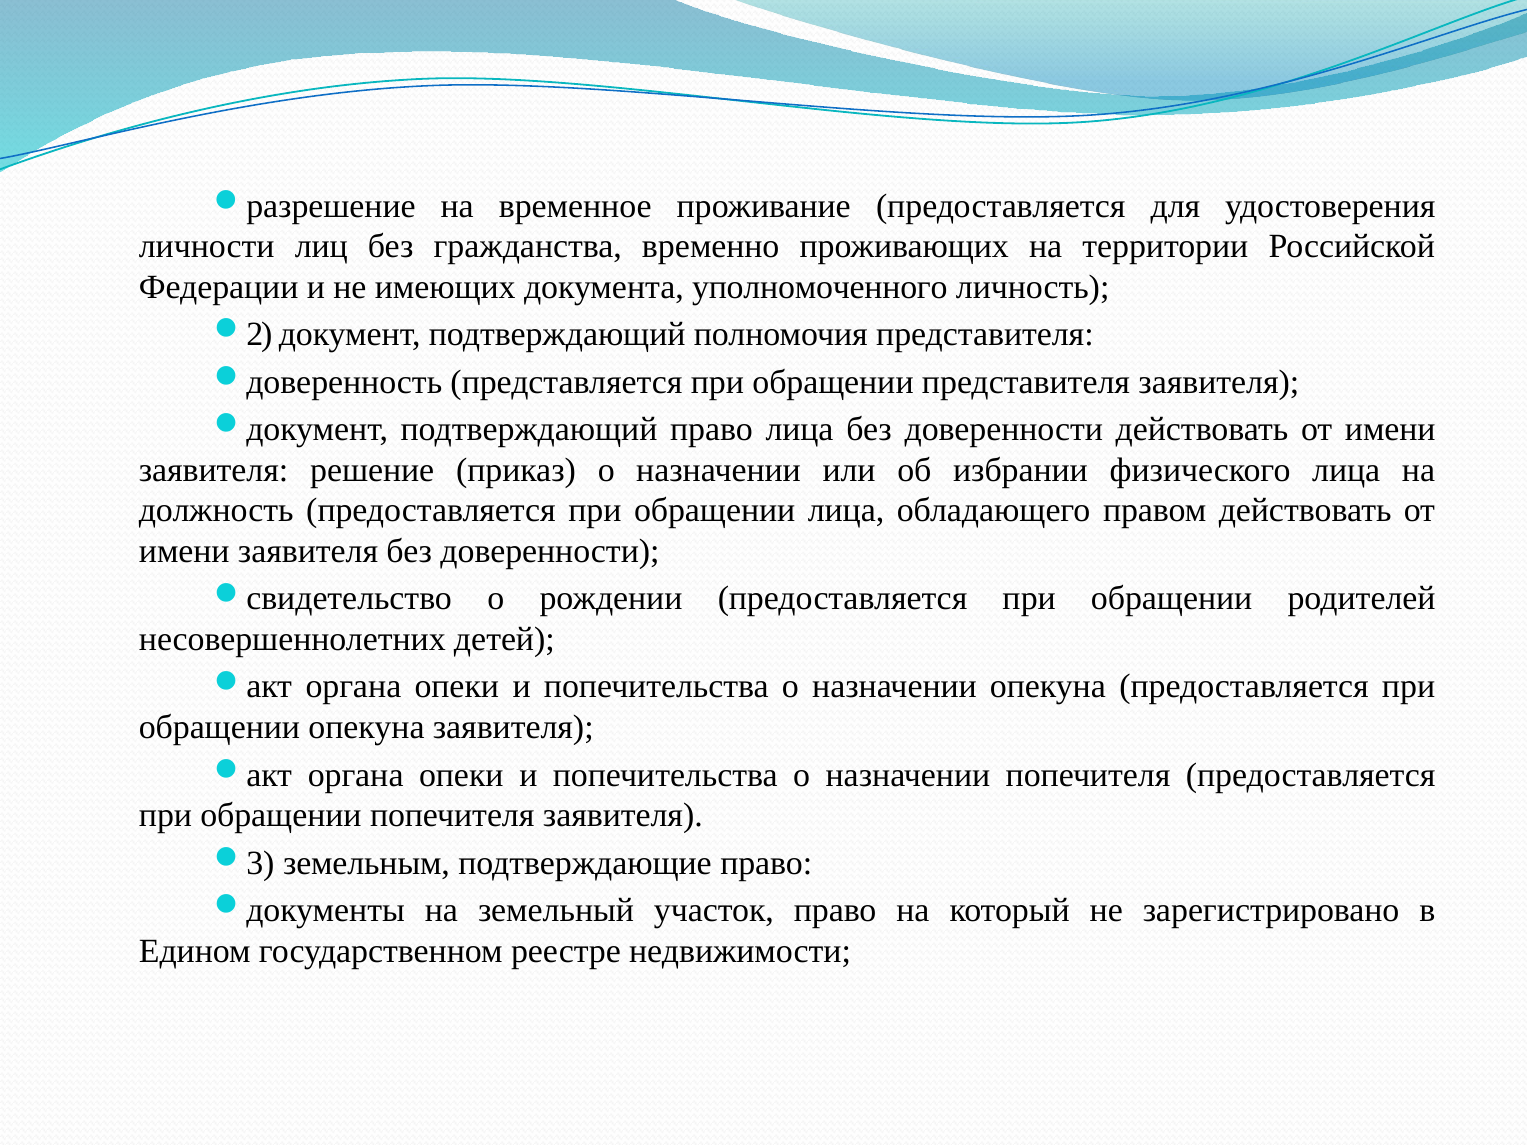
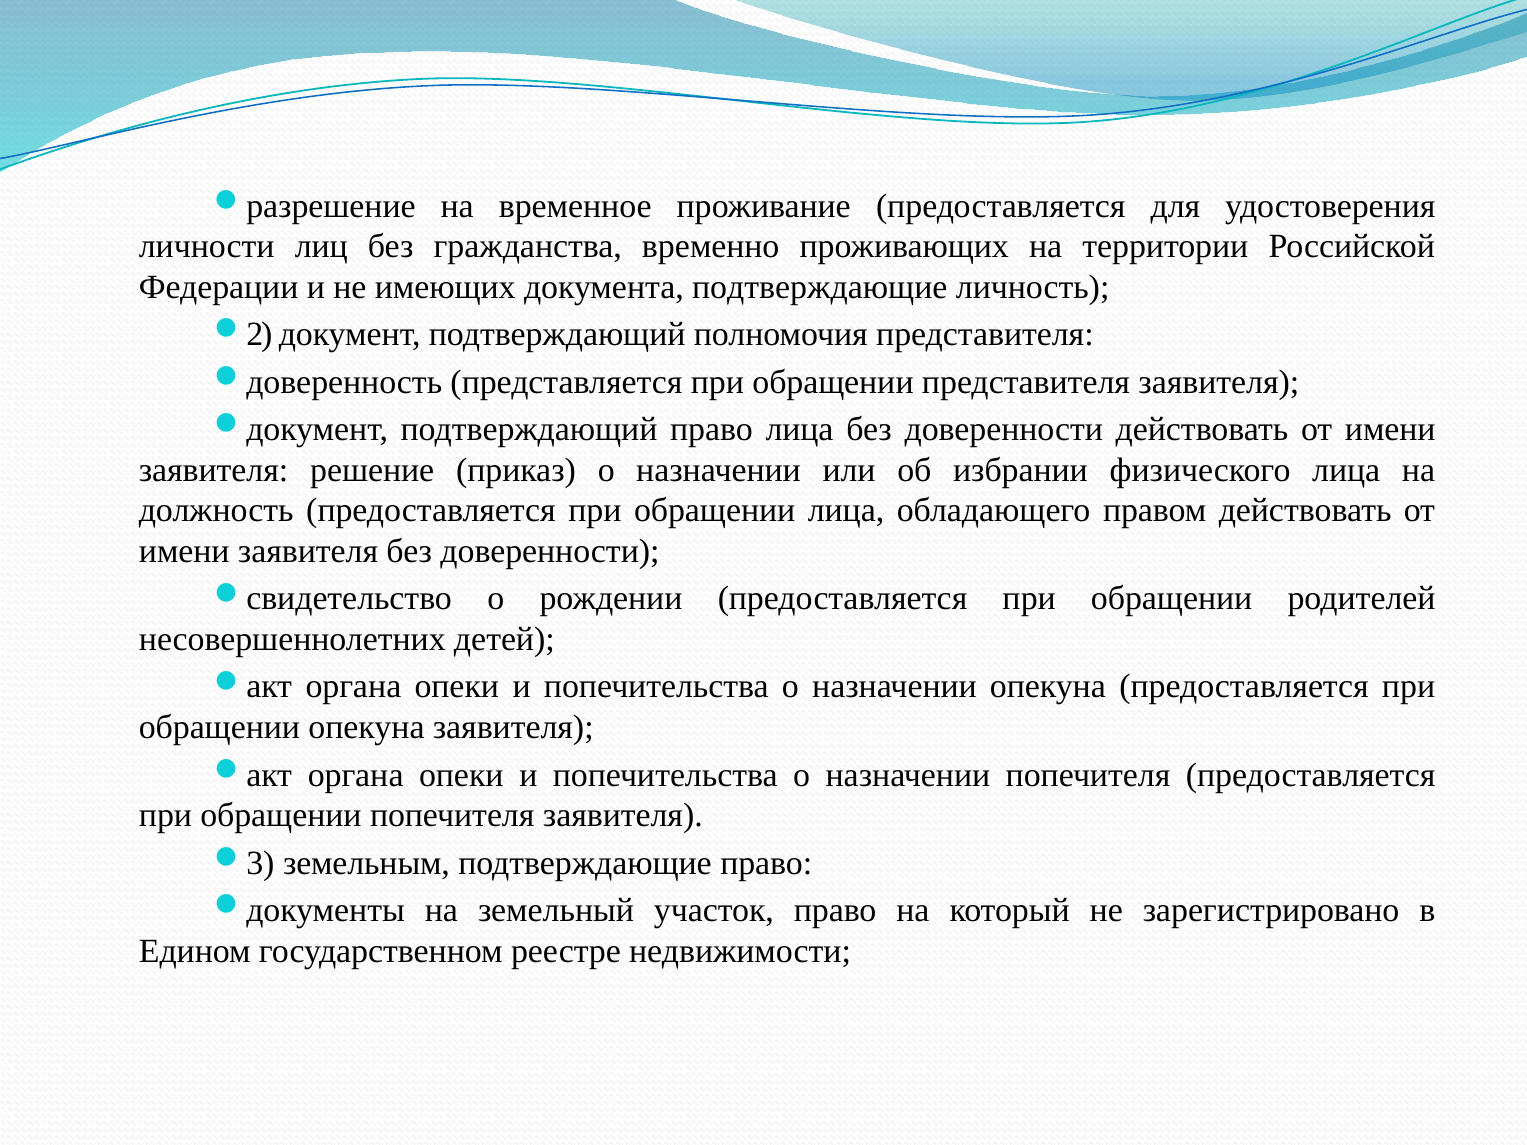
документа уполномоченного: уполномоченного -> подтверждающие (820, 287)
